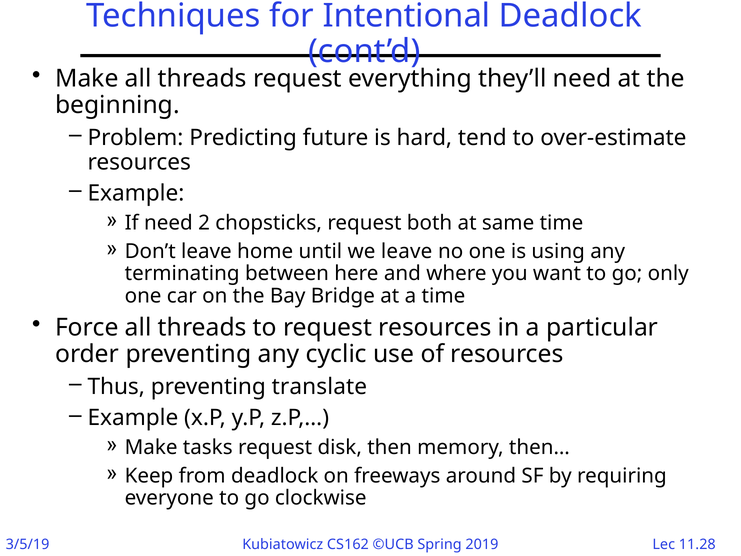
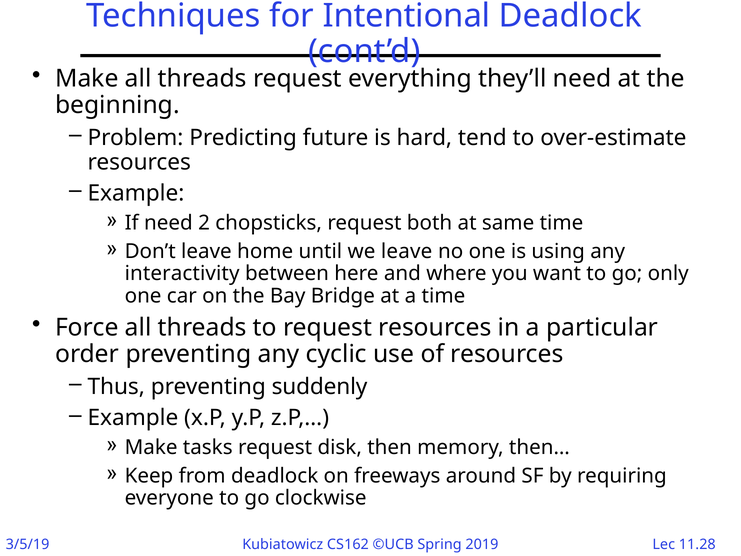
terminating: terminating -> interactivity (182, 273)
translate: translate -> suddenly (320, 387)
